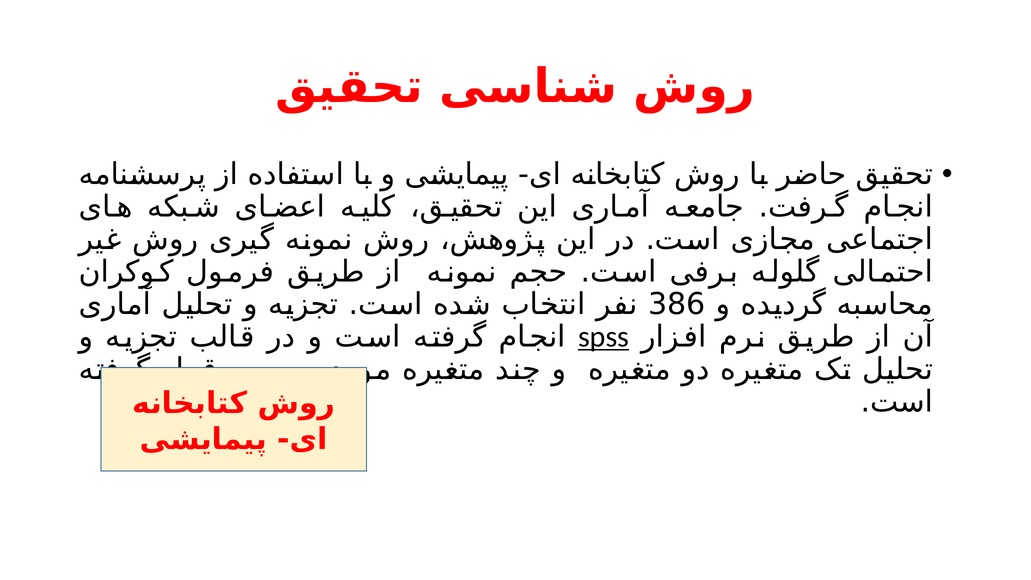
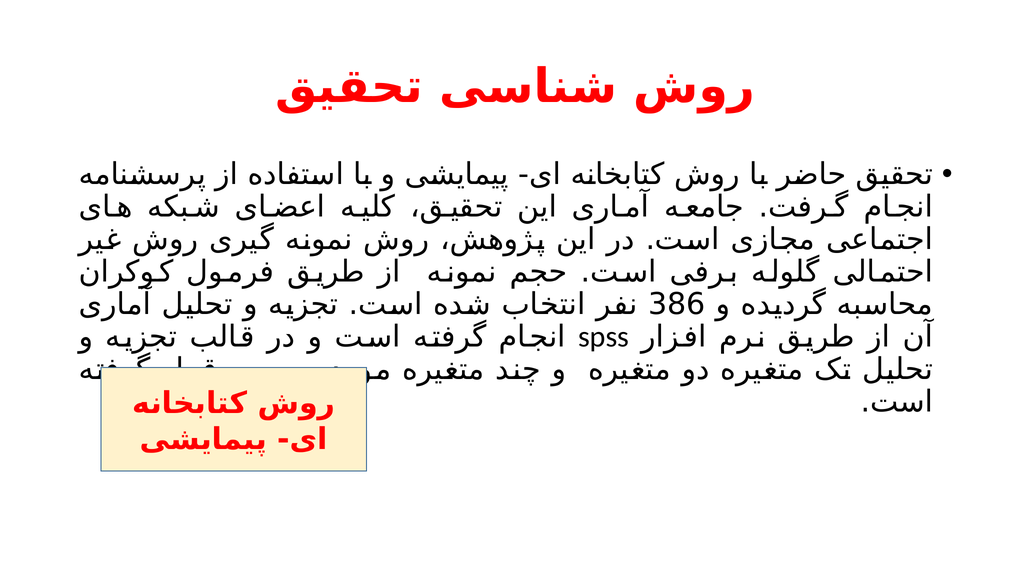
spss underline: present -> none (604, 337)
